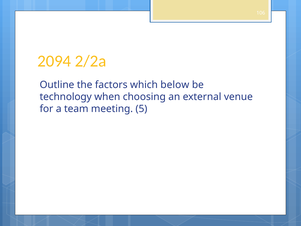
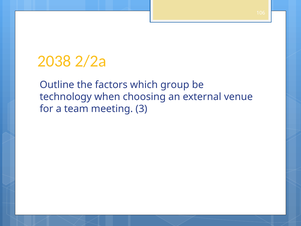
2094: 2094 -> 2038 (54, 61)
below: below -> group (175, 85)
5: 5 -> 3 (141, 109)
